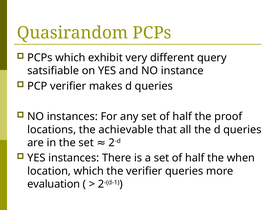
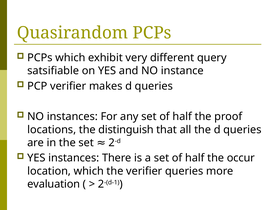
achievable: achievable -> distinguish (126, 130)
when: when -> occur (241, 158)
